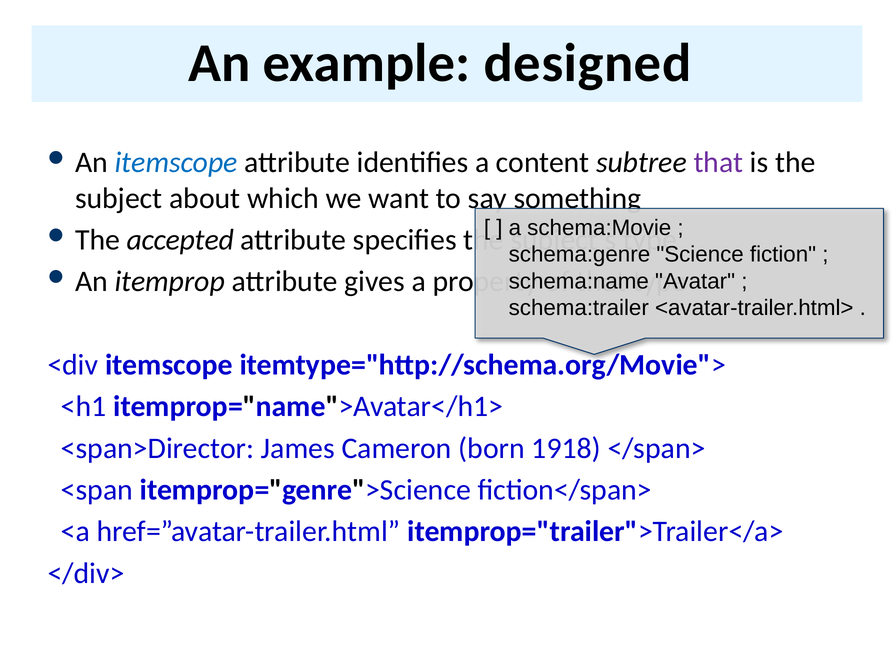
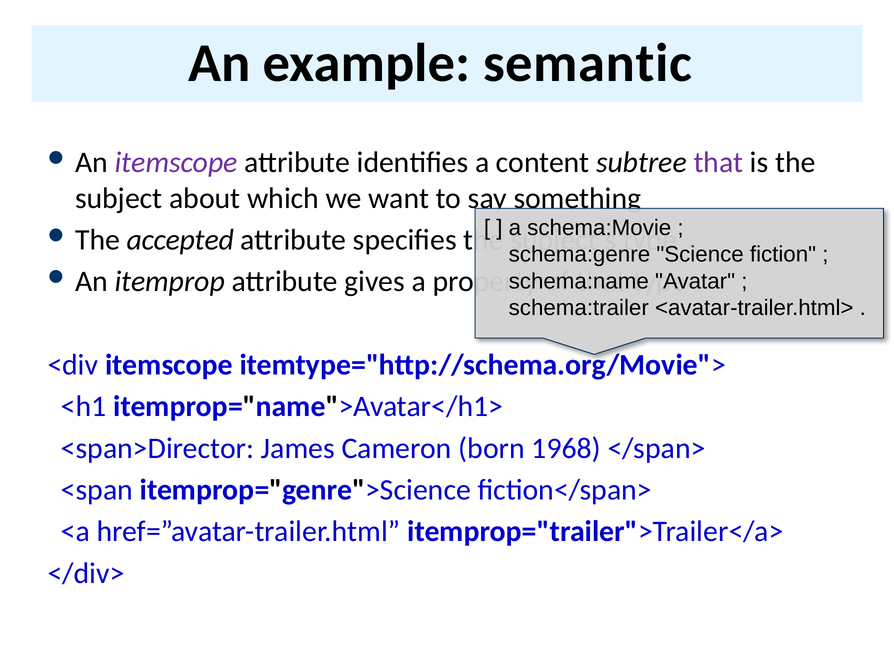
designed: designed -> semantic (587, 63)
itemscope colour: blue -> purple (176, 163)
1918: 1918 -> 1968 (566, 449)
